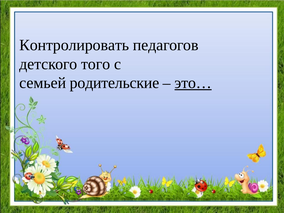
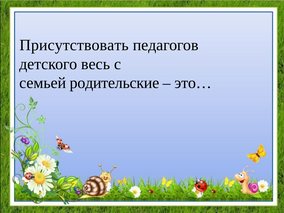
Контролировать: Контролировать -> Присутствовать (74, 45)
того: того -> весь (96, 64)
это… underline: present -> none (193, 83)
